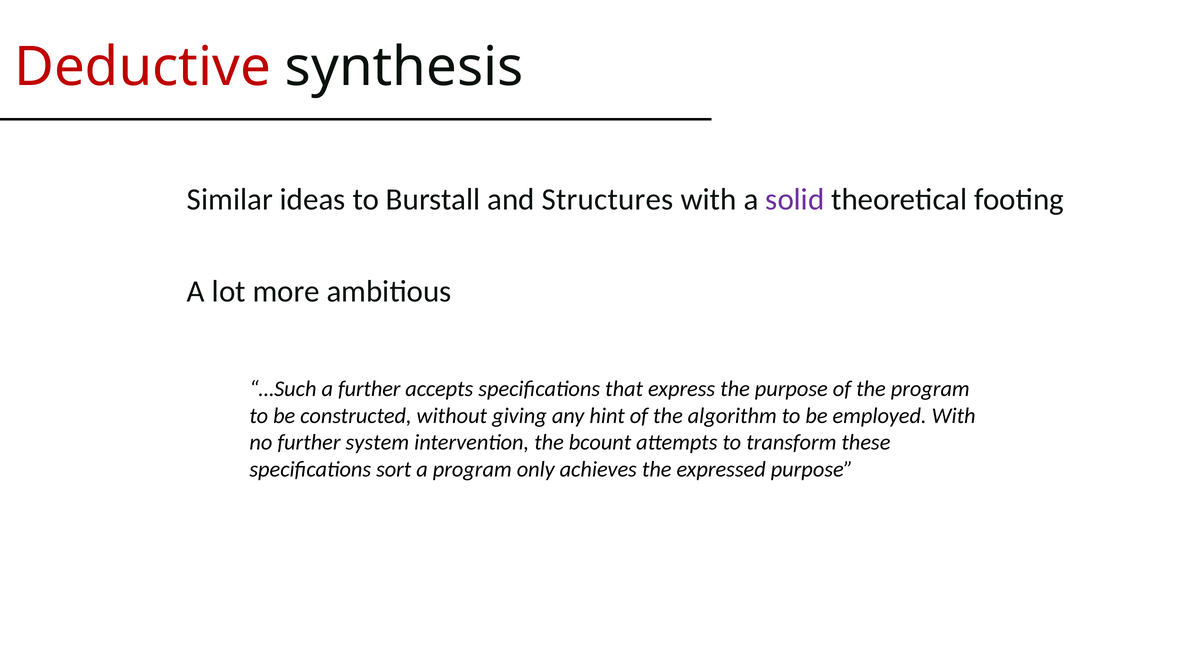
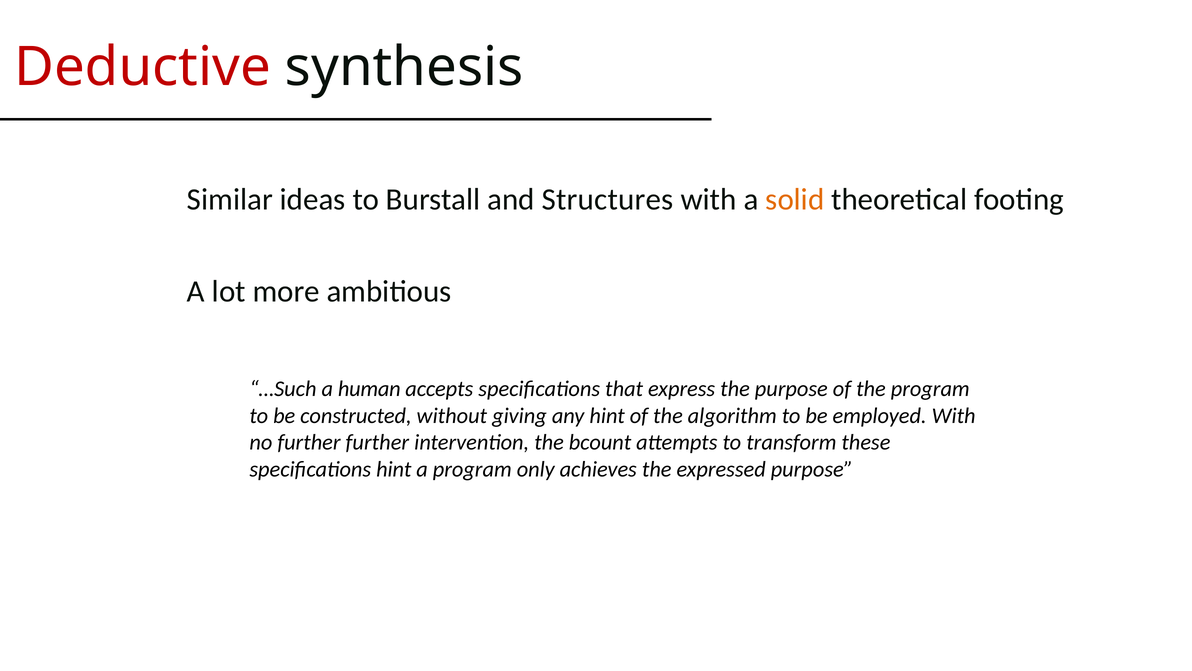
solid colour: purple -> orange (795, 200)
a further: further -> human (369, 389)
further system: system -> further (377, 442)
specifications sort: sort -> hint (394, 469)
